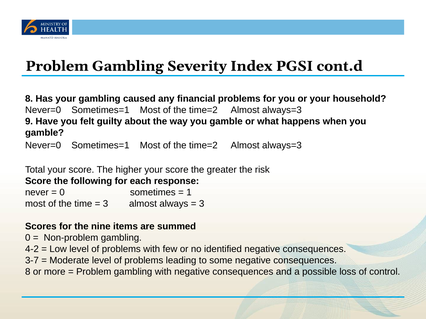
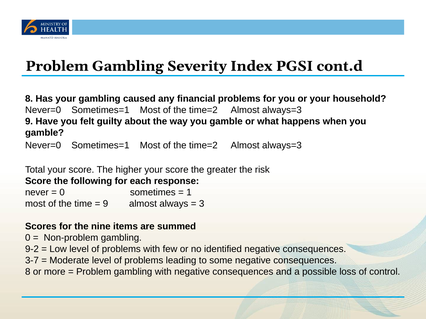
3: 3 -> 9 (106, 204)
4-2: 4-2 -> 9-2 (32, 249)
